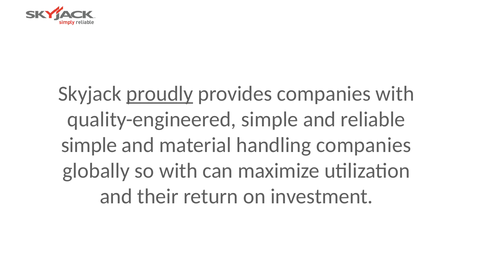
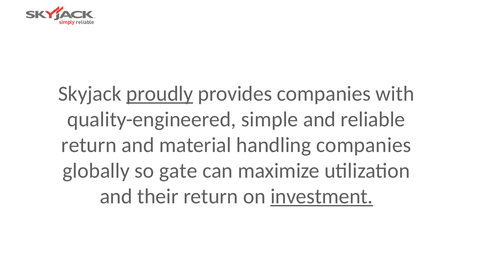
simple: simple -> return (89, 145)
so with: with -> gate (178, 171)
investment underline: none -> present (322, 196)
